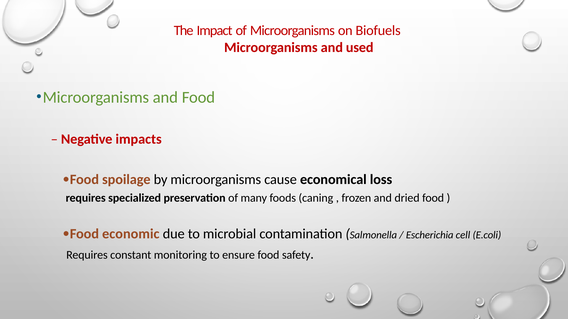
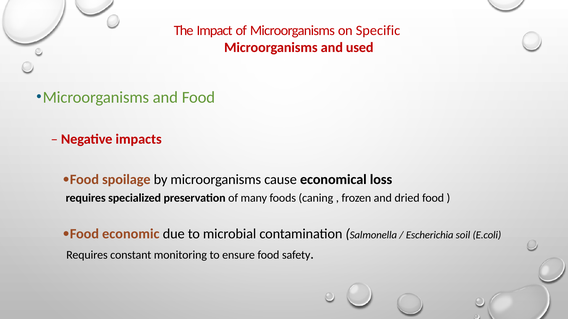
Biofuels: Biofuels -> Specific (378, 31)
cell: cell -> soil (463, 235)
